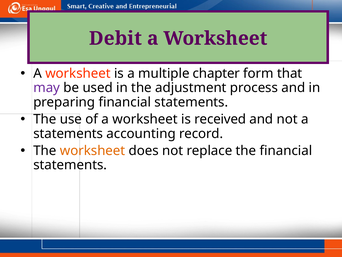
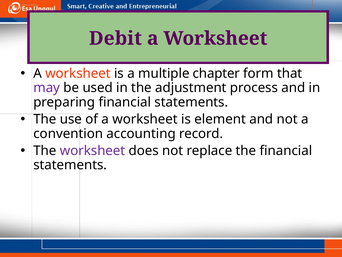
received: received -> element (220, 119)
statements: statements -> convention (68, 133)
worksheet colour: orange -> purple (93, 150)
